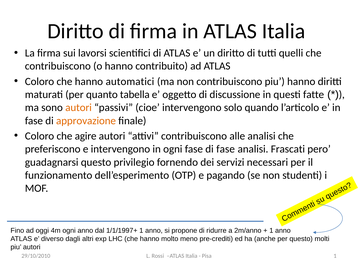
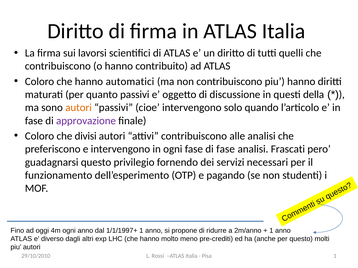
quanto tabella: tabella -> passivi (135, 95)
fatte: fatte -> della (314, 95)
approvazione colour: orange -> purple (86, 121)
agire: agire -> divisi (86, 136)
